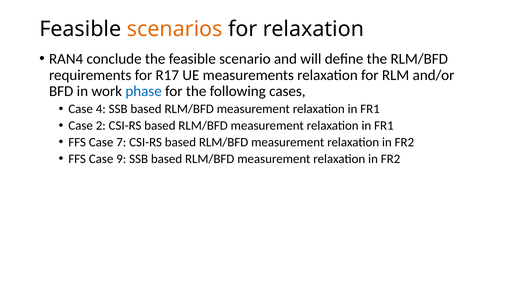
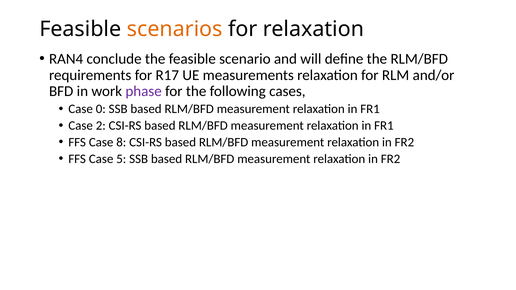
phase colour: blue -> purple (144, 91)
4: 4 -> 0 (101, 109)
7: 7 -> 8 (121, 142)
9: 9 -> 5 (121, 159)
